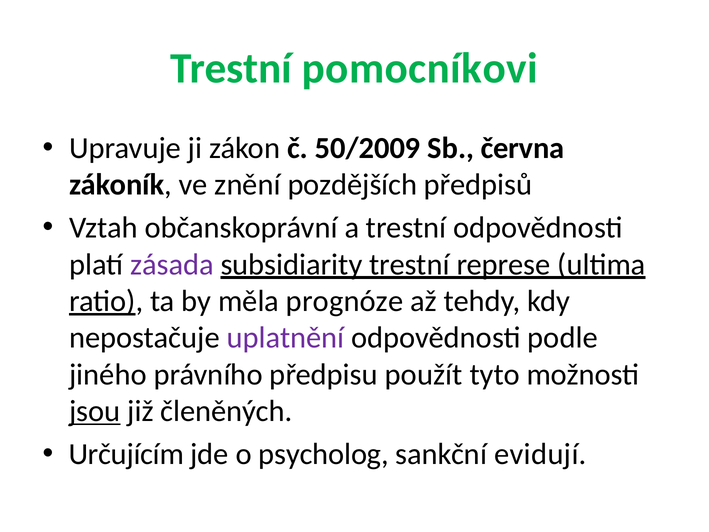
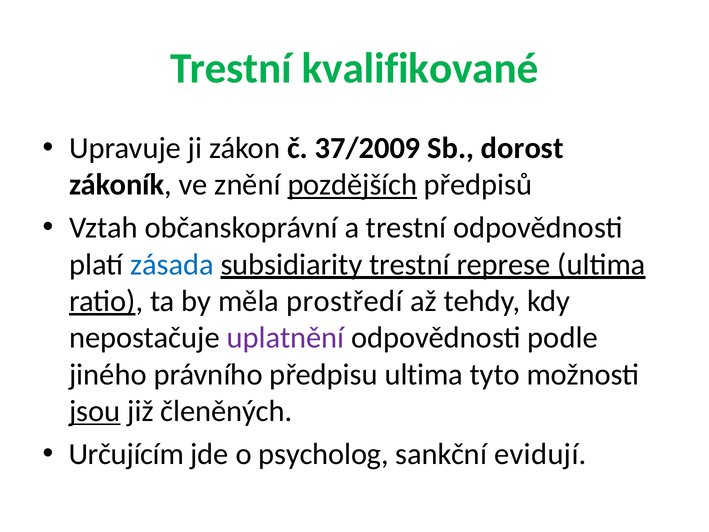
pomocníkovi: pomocníkovi -> kvalifikované (420, 69)
50/2009: 50/2009 -> 37/2009 (368, 148)
června: června -> dorost (522, 148)
pozdějších underline: none -> present (352, 185)
zásada colour: purple -> blue (172, 264)
prognóze: prognóze -> prostředí (345, 301)
předpisu použít: použít -> ultima (424, 374)
